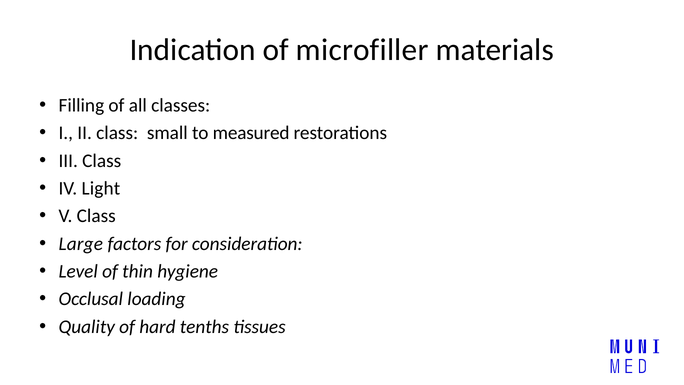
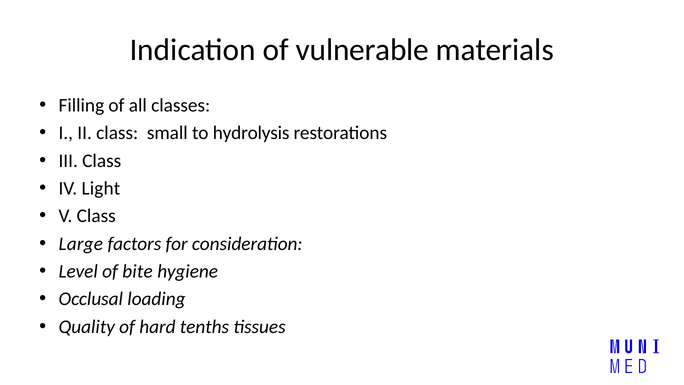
microfiller: microfiller -> vulnerable (362, 50)
measured: measured -> hydrolysis (251, 133)
thin: thin -> bite (138, 271)
